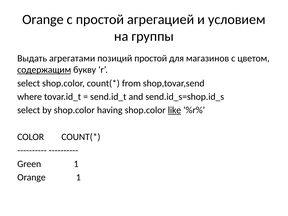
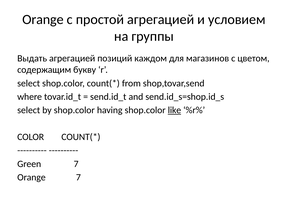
Выдать агрегатами: агрегатами -> агрегацией (72, 58)
позиций простой: простой -> каждом (151, 58)
содержащим underline: present -> none (44, 70)
Green 1: 1 -> 7 (76, 164)
Orange 1: 1 -> 7 (78, 177)
